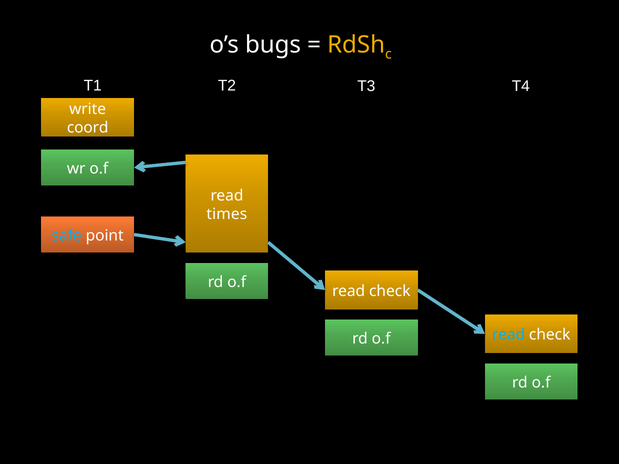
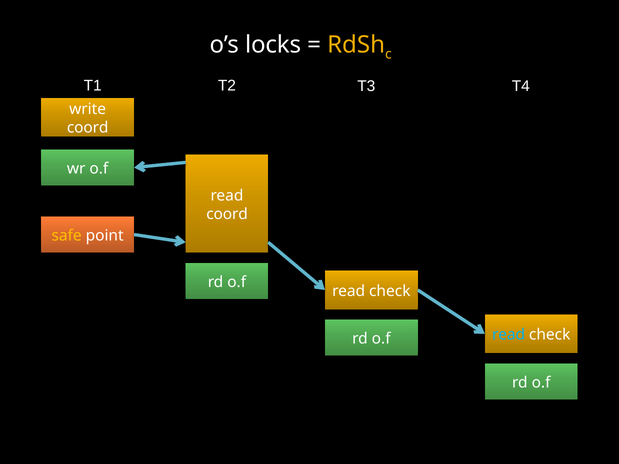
bugs: bugs -> locks (273, 45)
times: times -> coord (227, 214)
safe colour: light blue -> yellow (67, 236)
